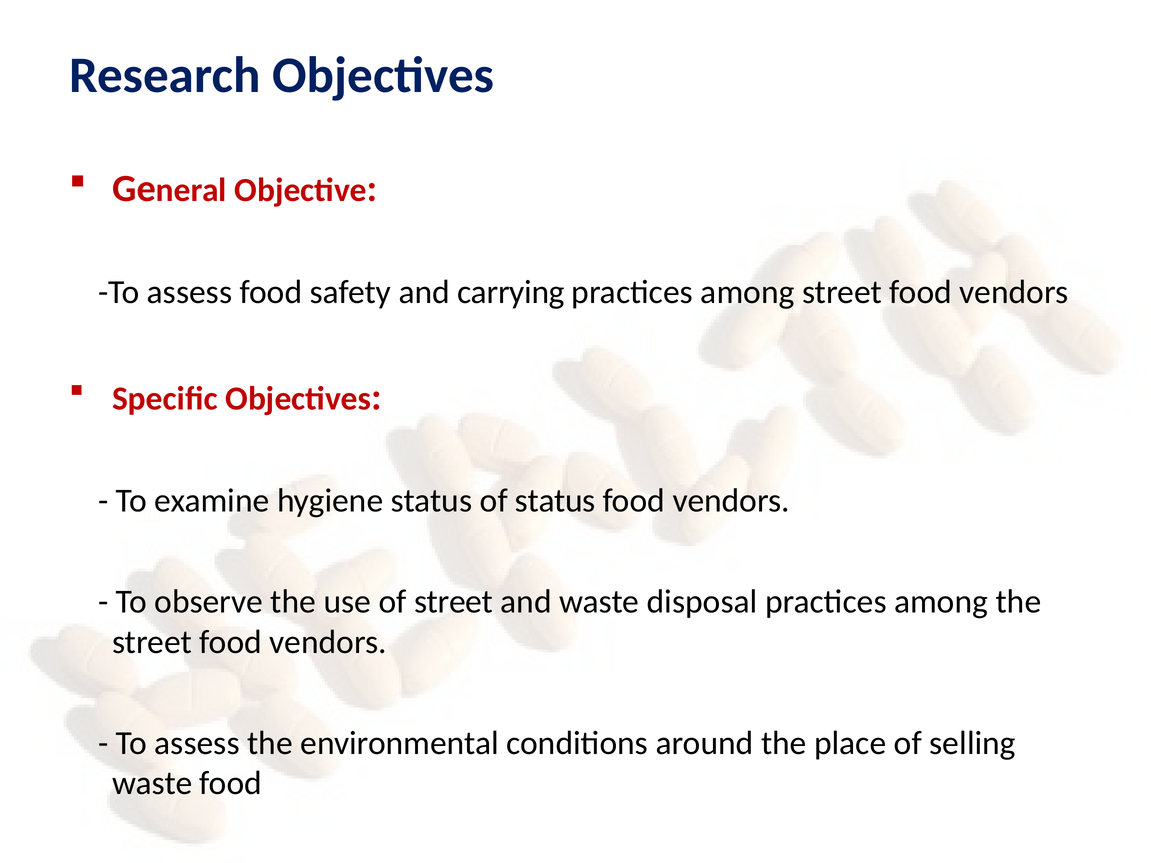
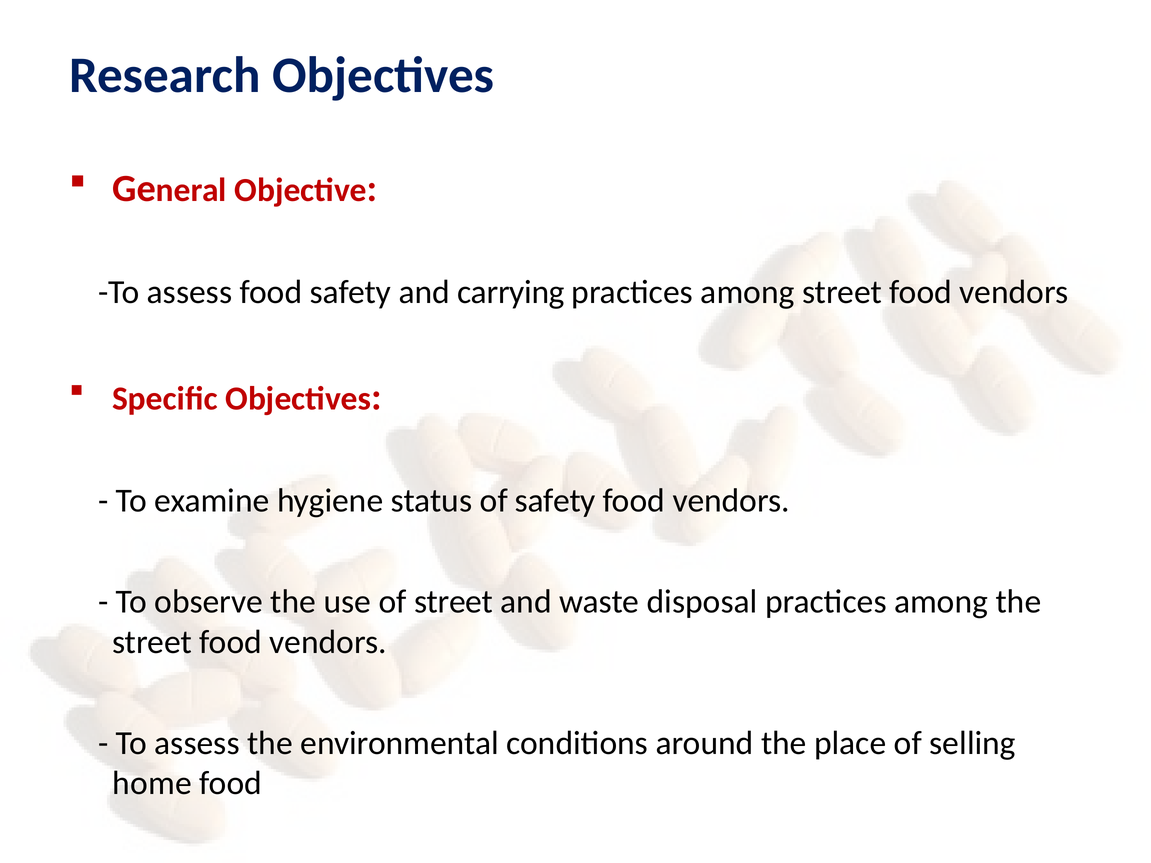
of status: status -> safety (555, 501)
waste: waste -> home (152, 784)
